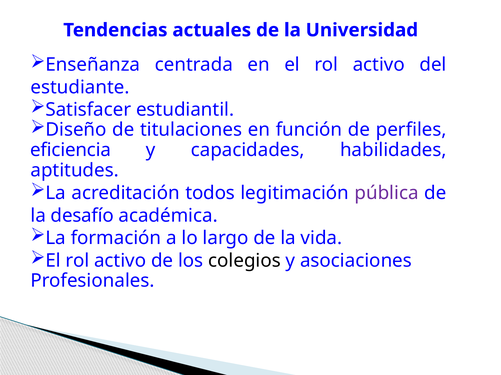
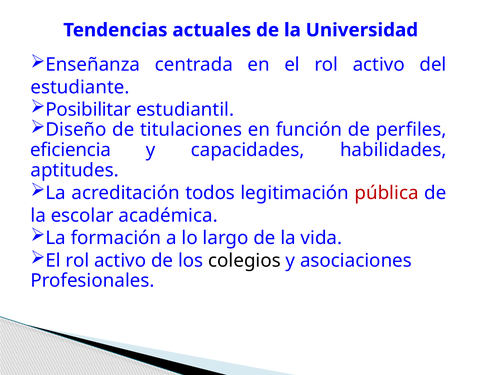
Satisfacer: Satisfacer -> Posibilitar (88, 110)
pública colour: purple -> red (387, 193)
desafío: desafío -> escolar (82, 216)
